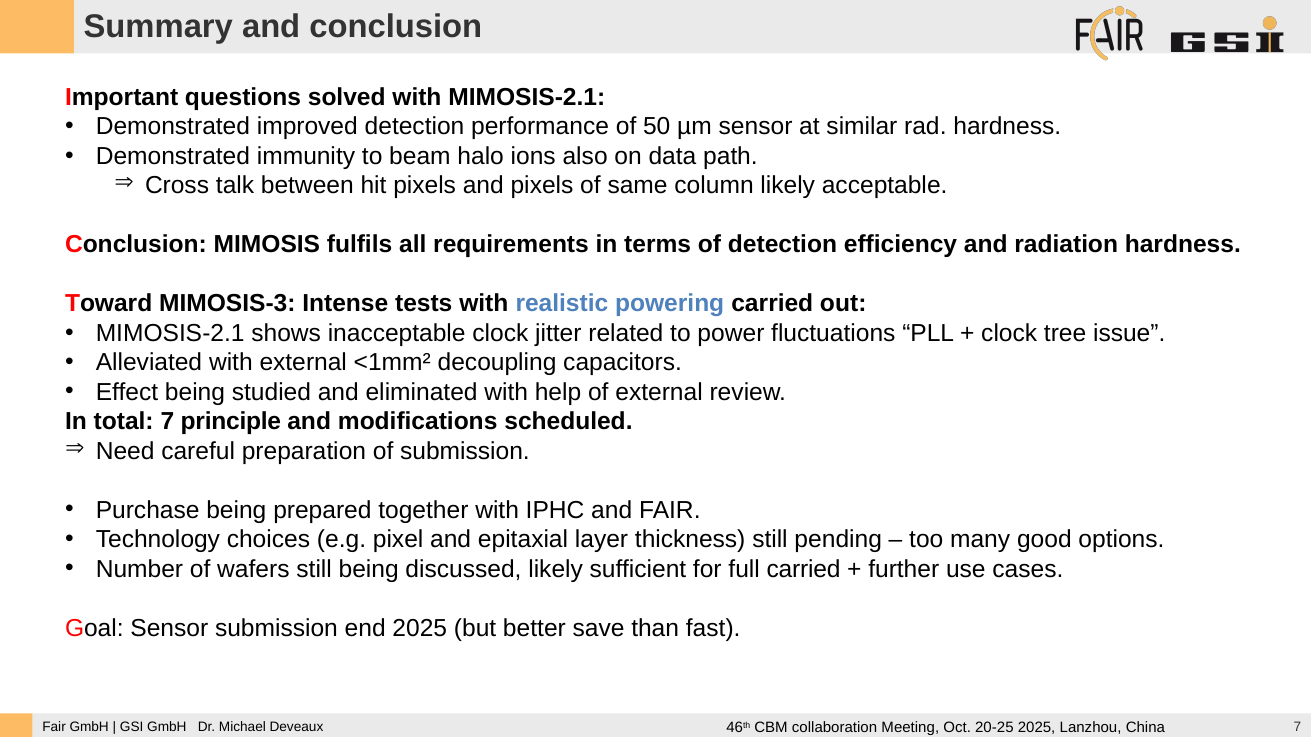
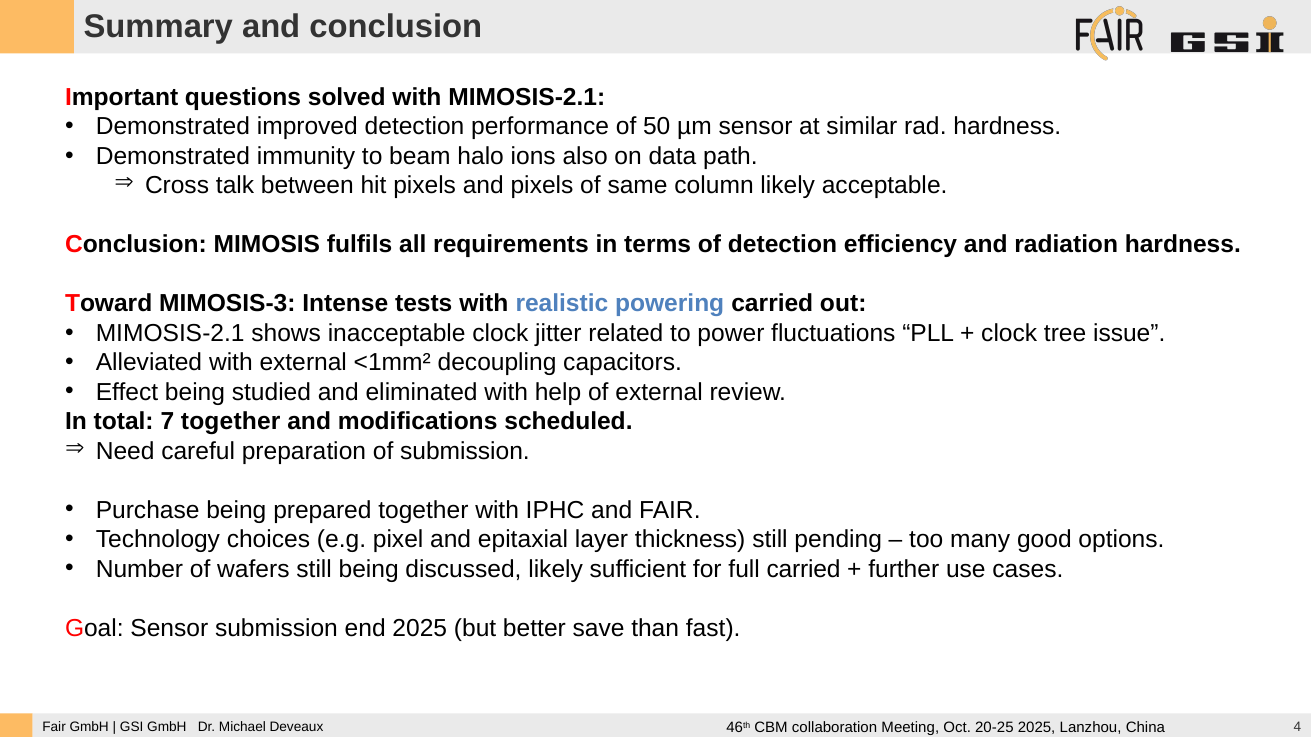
7 principle: principle -> together (231, 422)
7: 7 -> 4 (1297, 727)
